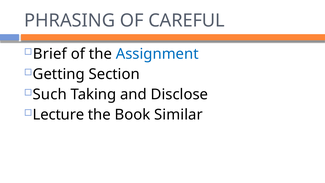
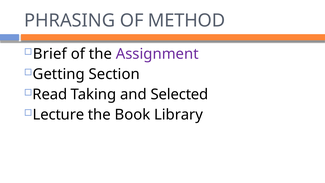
CAREFUL: CAREFUL -> METHOD (187, 21)
Assignment colour: blue -> purple (157, 54)
Such: Such -> Read (50, 94)
Disclose: Disclose -> Selected (179, 94)
Similar: Similar -> Library (179, 115)
